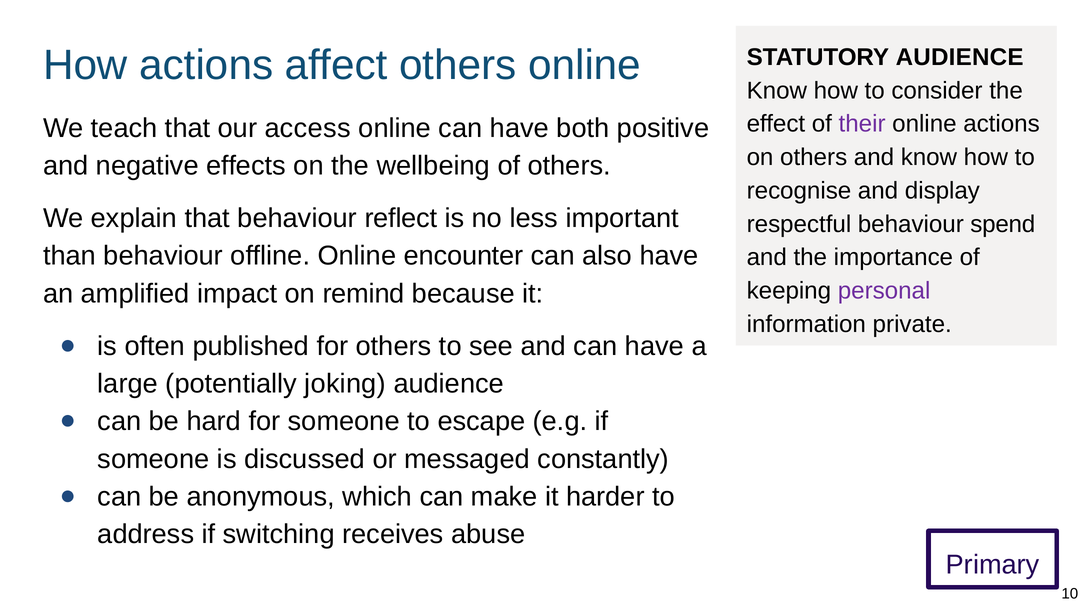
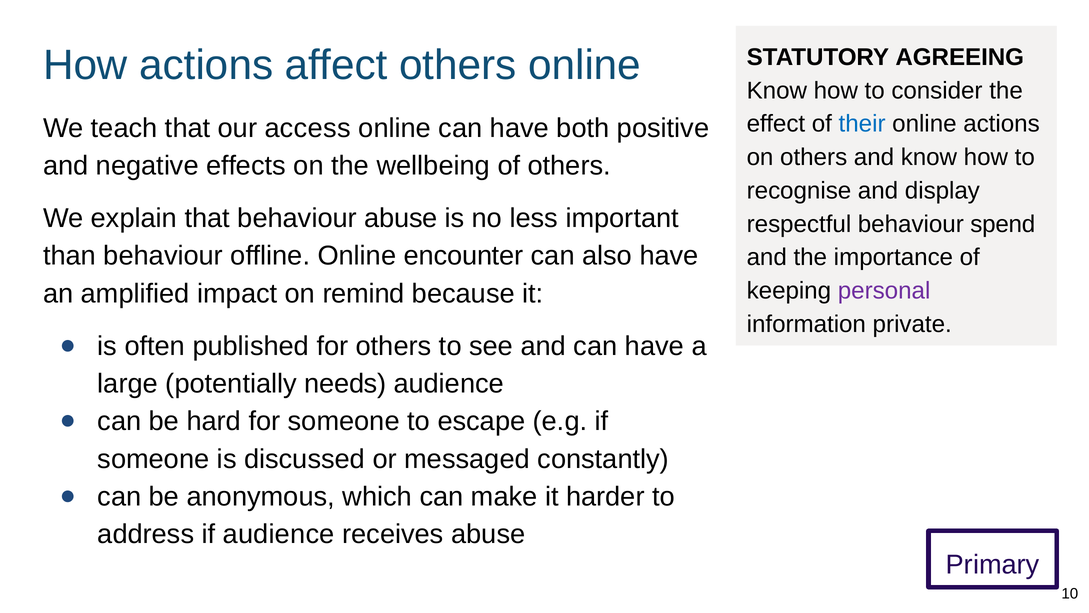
STATUTORY AUDIENCE: AUDIENCE -> AGREEING (960, 57)
their colour: purple -> blue (862, 124)
behaviour reflect: reflect -> abuse (401, 218)
joking: joking -> needs (345, 384)
if switching: switching -> audience (279, 534)
